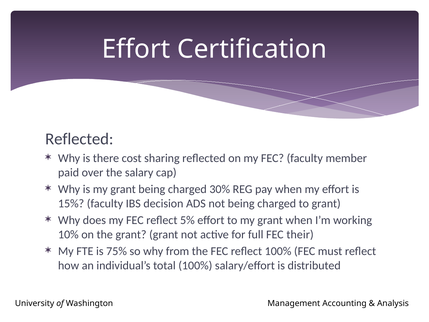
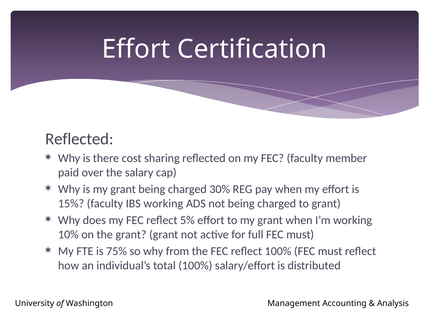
IBS decision: decision -> working (163, 203)
full FEC their: their -> must (300, 234)
